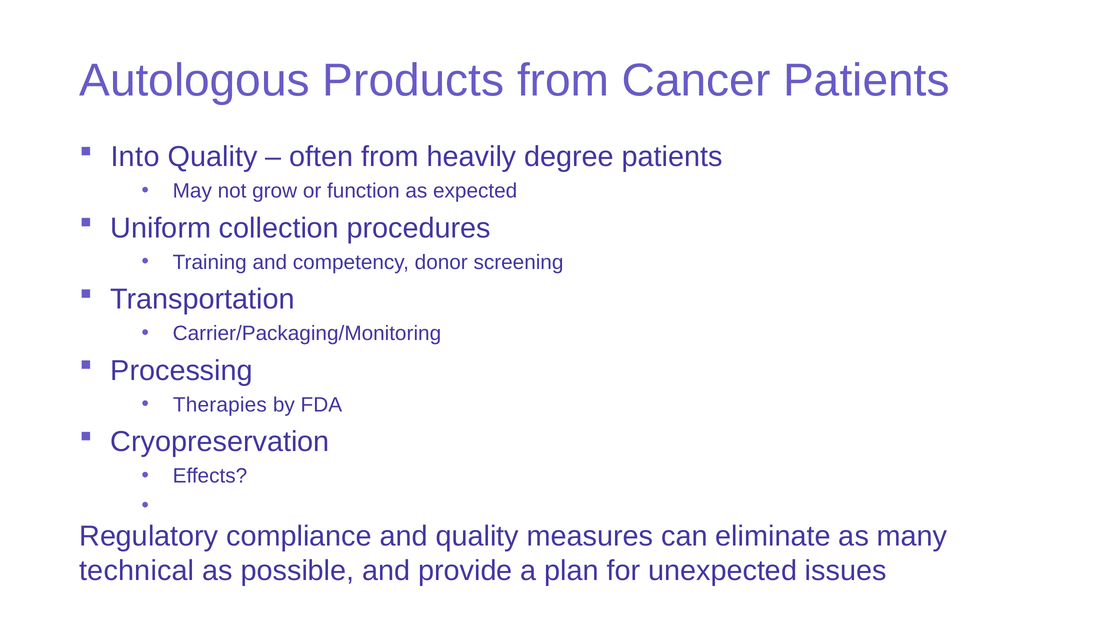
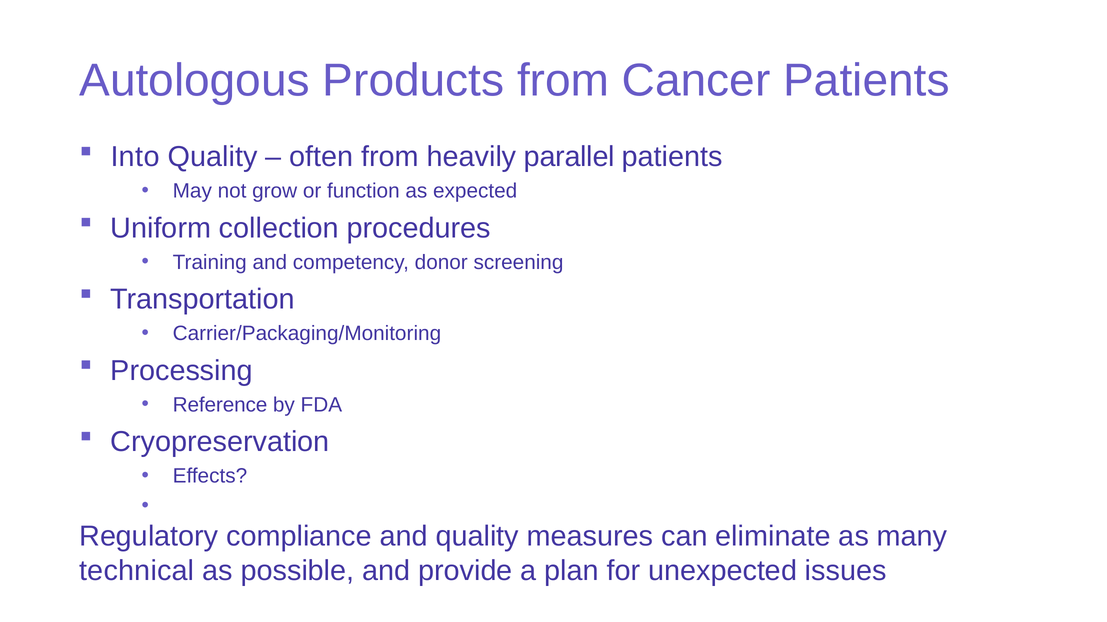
degree: degree -> parallel (569, 157)
Therapies: Therapies -> Reference (220, 405)
